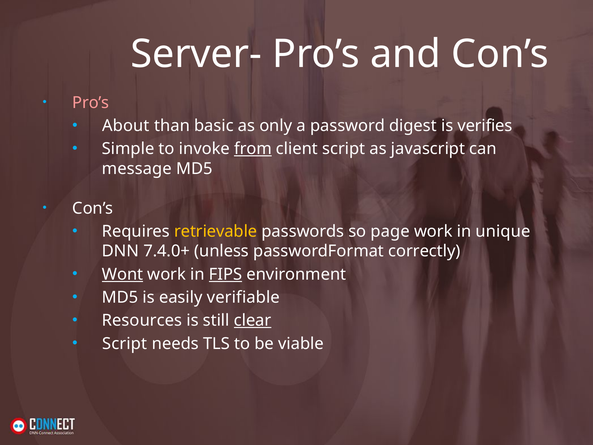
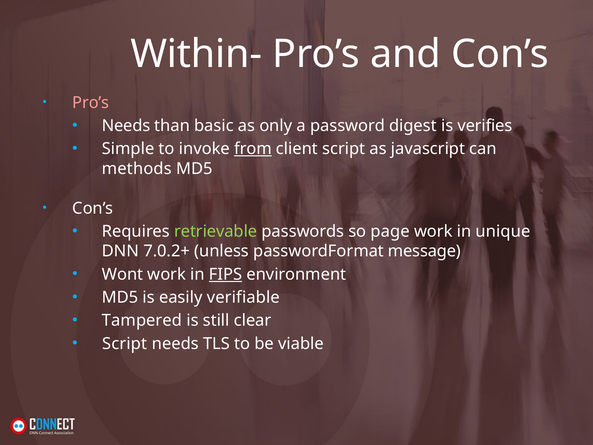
Server-: Server- -> Within- (196, 54)
About: About -> Needs (126, 126)
message: message -> methods (137, 169)
retrievable colour: yellow -> light green (216, 231)
7.4.0+: 7.4.0+ -> 7.0.2+ (167, 251)
correctly: correctly -> message (424, 251)
Wont underline: present -> none (123, 274)
Resources: Resources -> Tampered (142, 320)
clear underline: present -> none (253, 320)
